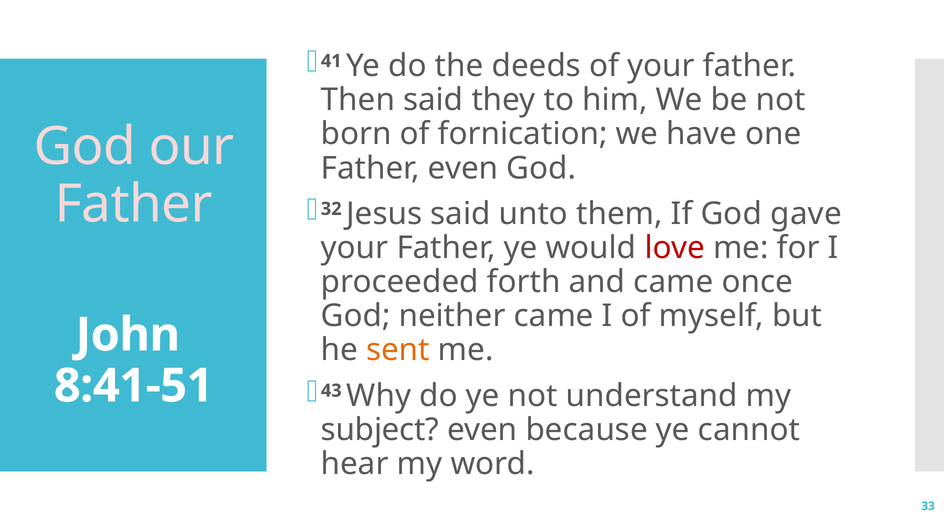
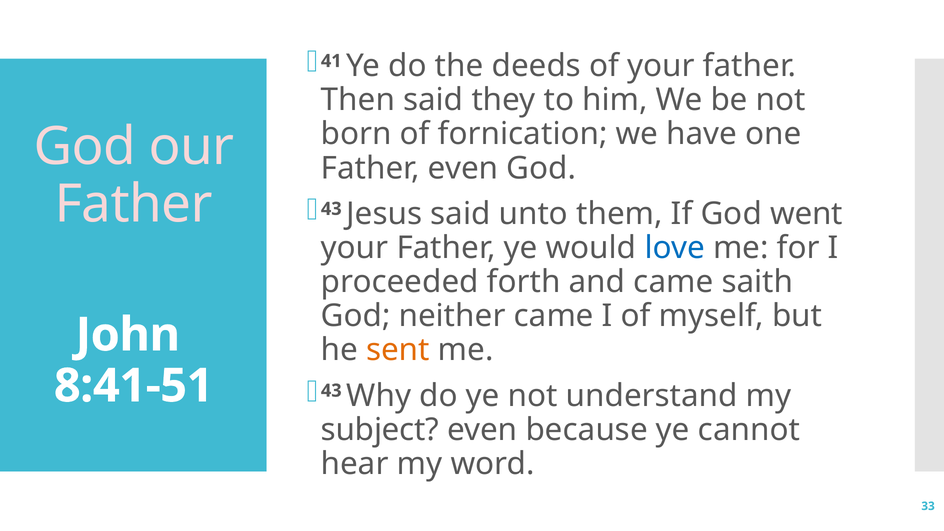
32: 32 -> 43 (331, 209)
gave: gave -> went (806, 214)
love colour: red -> blue (675, 248)
once: once -> saith (757, 282)
